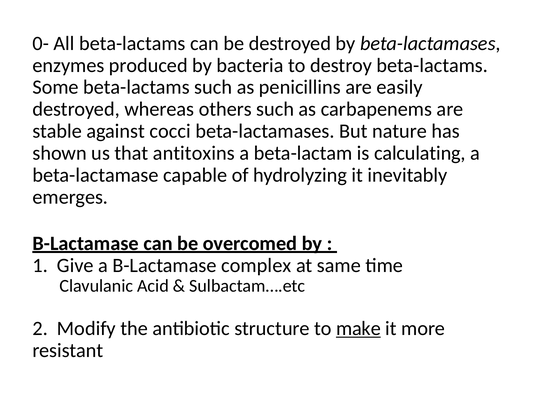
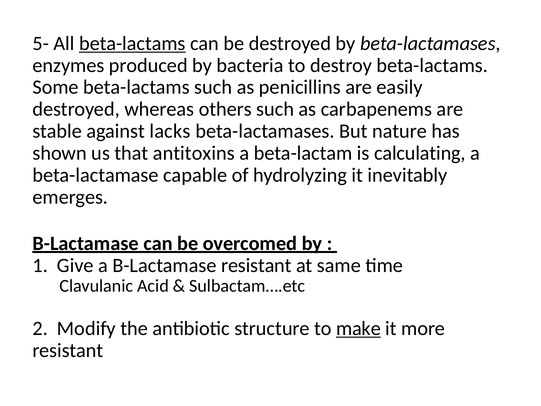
0-: 0- -> 5- (41, 43)
beta-lactams underline: none -> present (132, 43)
cocci: cocci -> lacks (170, 131)
B-Lactamase complex: complex -> resistant (256, 265)
